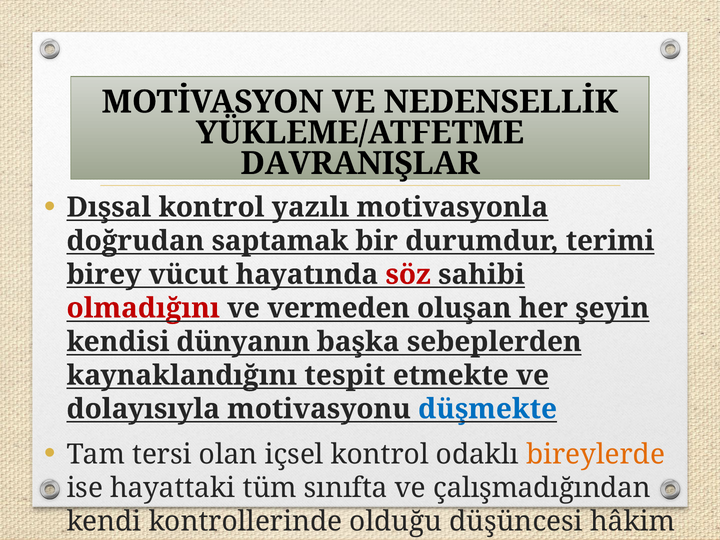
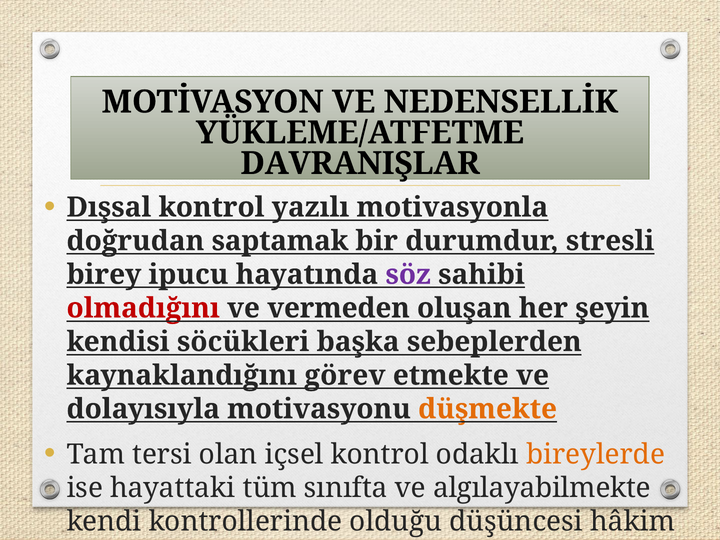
terimi: terimi -> stresli (610, 241)
vücut: vücut -> ipucu (188, 275)
söz colour: red -> purple (408, 275)
dünyanın: dünyanın -> söcükleri (243, 342)
tespit: tespit -> görev (345, 375)
düşmekte colour: blue -> orange (488, 409)
çalışmadığından: çalışmadığından -> algılayabilmekte (542, 488)
